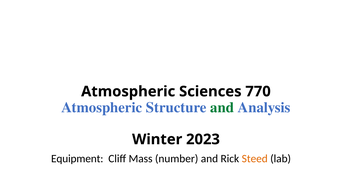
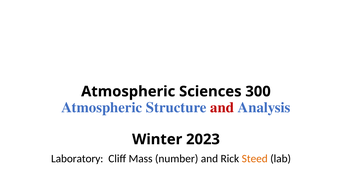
770: 770 -> 300 (258, 92)
and colour: green -> red (222, 108)
Equipment: Equipment -> Laboratory (77, 159)
